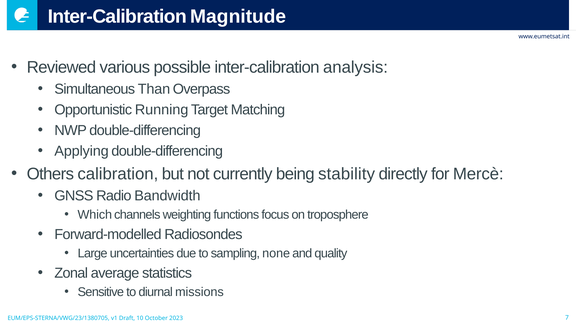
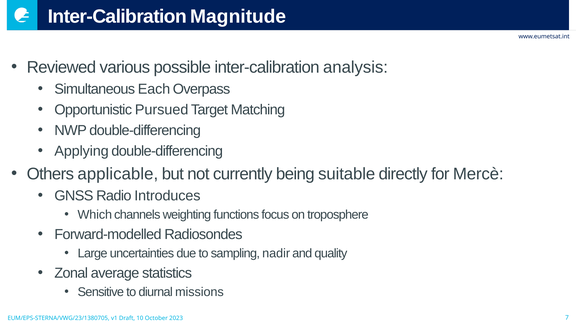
Than: Than -> Each (154, 89)
Running: Running -> Pursued (162, 110)
calibration: calibration -> applicable (118, 174)
stability: stability -> suitable (347, 174)
Bandwidth: Bandwidth -> Introduces (167, 196)
none: none -> nadir (276, 253)
